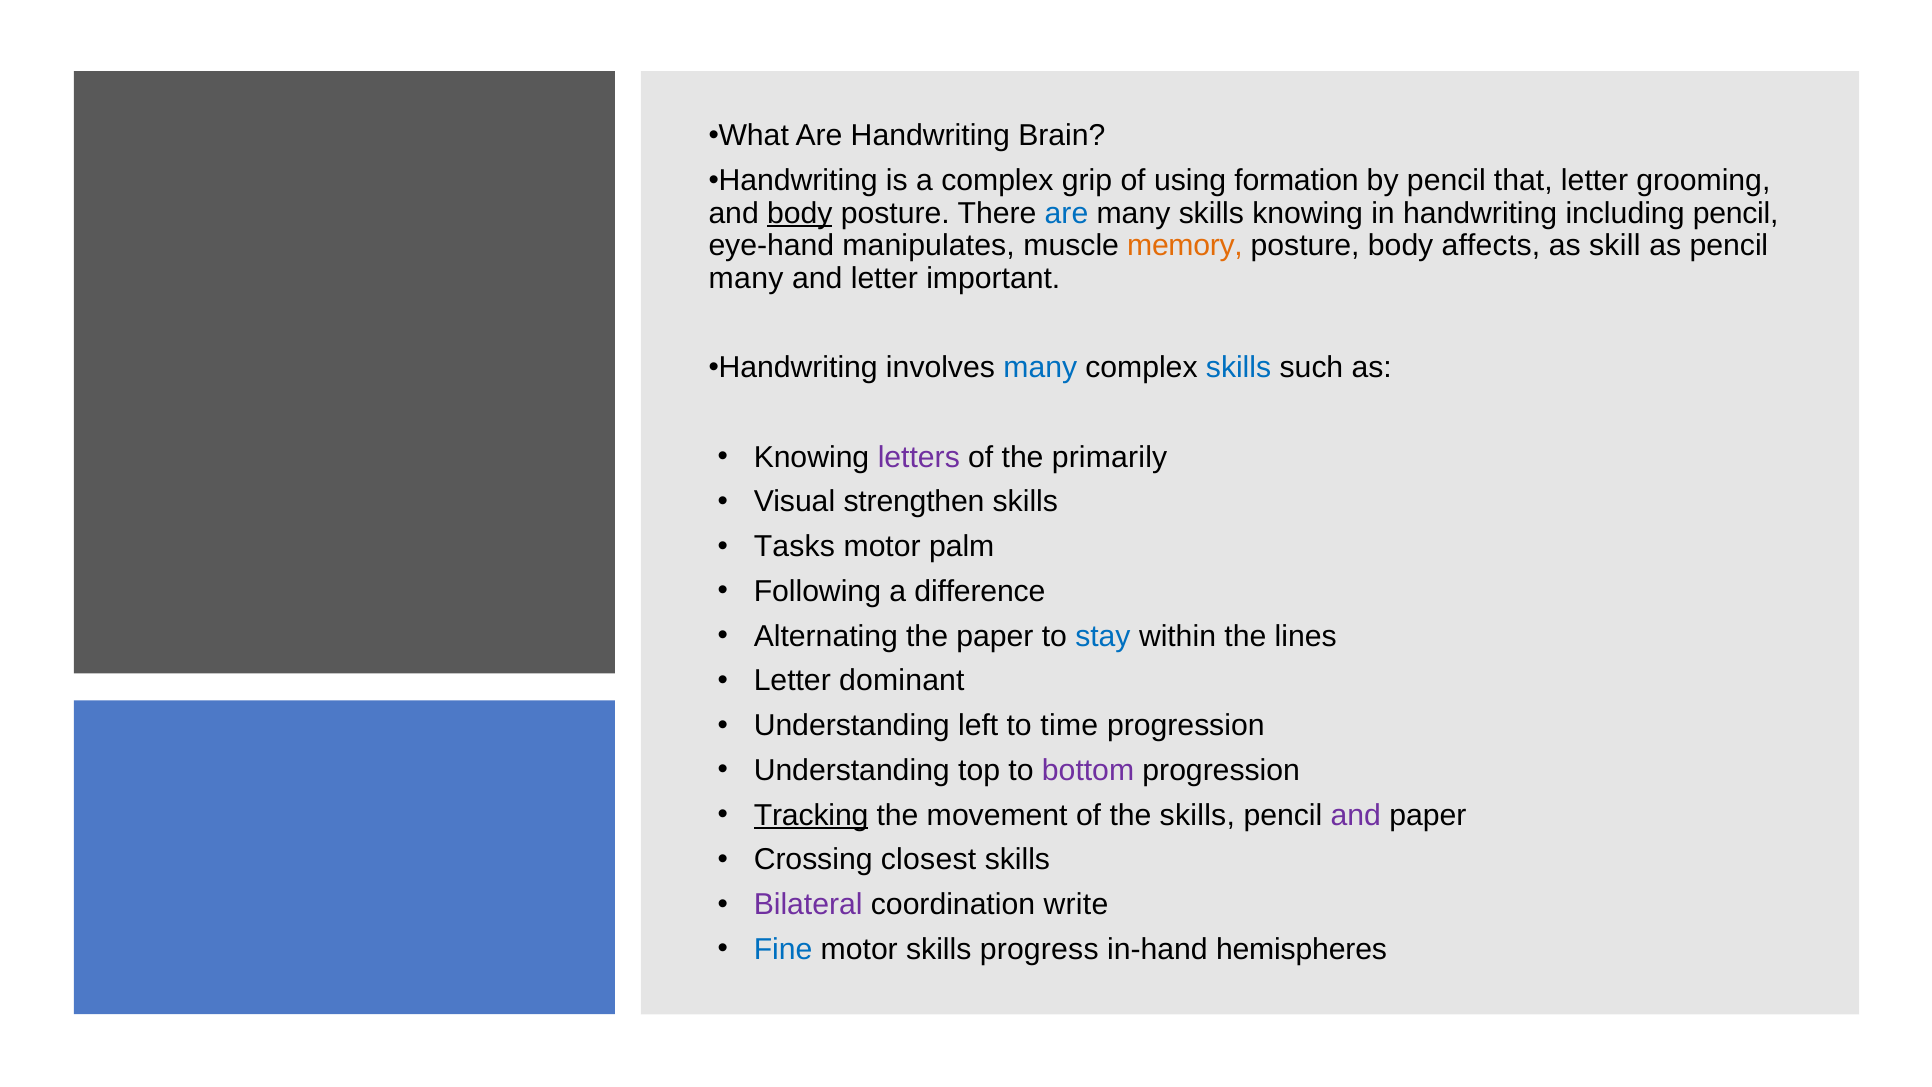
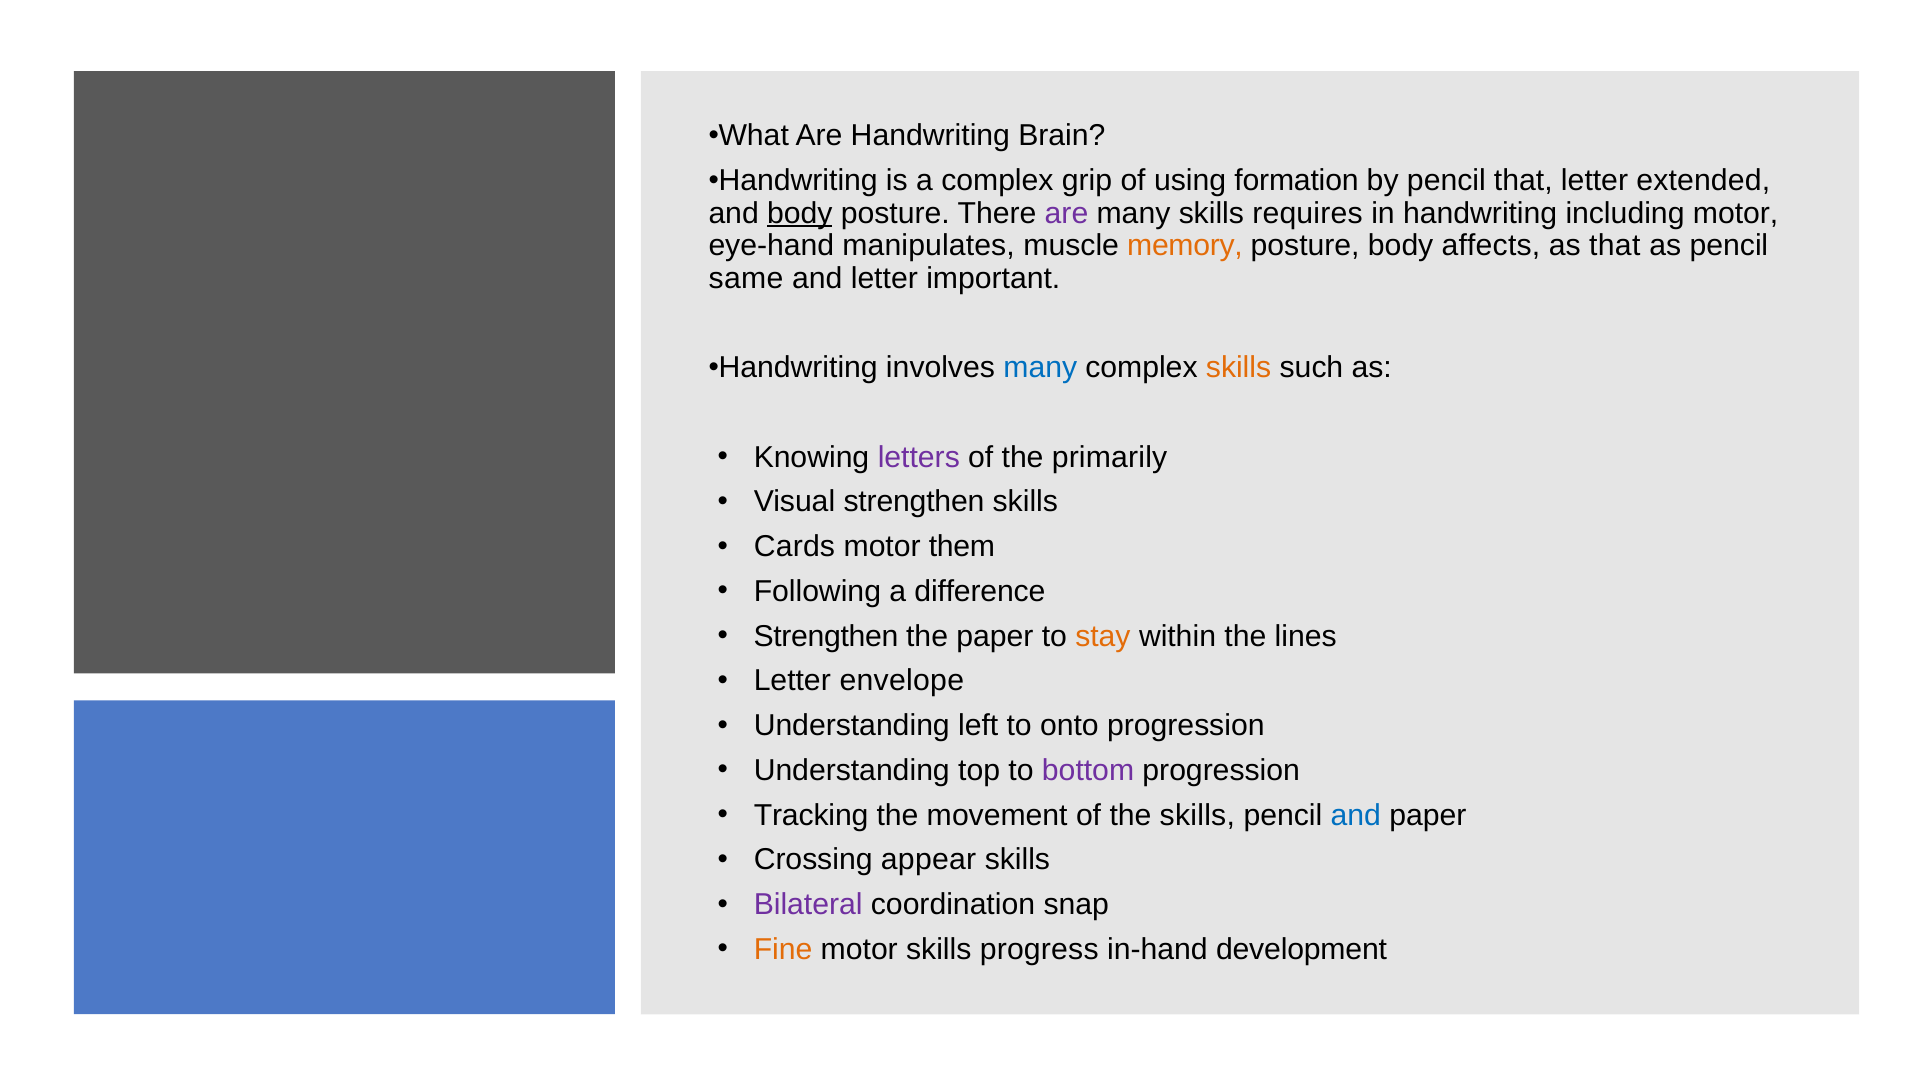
grooming: grooming -> extended (1703, 180)
are colour: blue -> purple (1067, 213)
skills knowing: knowing -> requires (1307, 213)
including pencil: pencil -> motor (1736, 213)
as skill: skill -> that (1615, 246)
many: many -> same (746, 278)
skills colour: blue -> orange (1239, 368)
Tasks: Tasks -> Cards (794, 547)
palm: palm -> them (962, 547)
Alternating: Alternating -> Strengthen (826, 636)
stay colour: blue -> orange (1103, 636)
dominant: dominant -> envelope (902, 681)
time: time -> onto (1069, 725)
Tracking underline: present -> none (811, 815)
and colour: purple -> blue (1356, 815)
closest: closest -> appear (929, 860)
write: write -> snap (1076, 904)
Fine colour: blue -> orange (783, 949)
hemispheres: hemispheres -> development (1302, 949)
